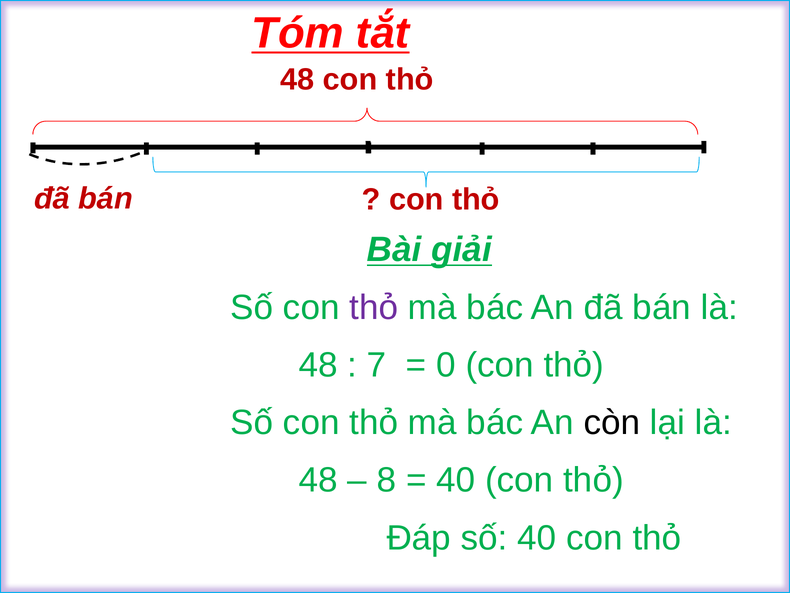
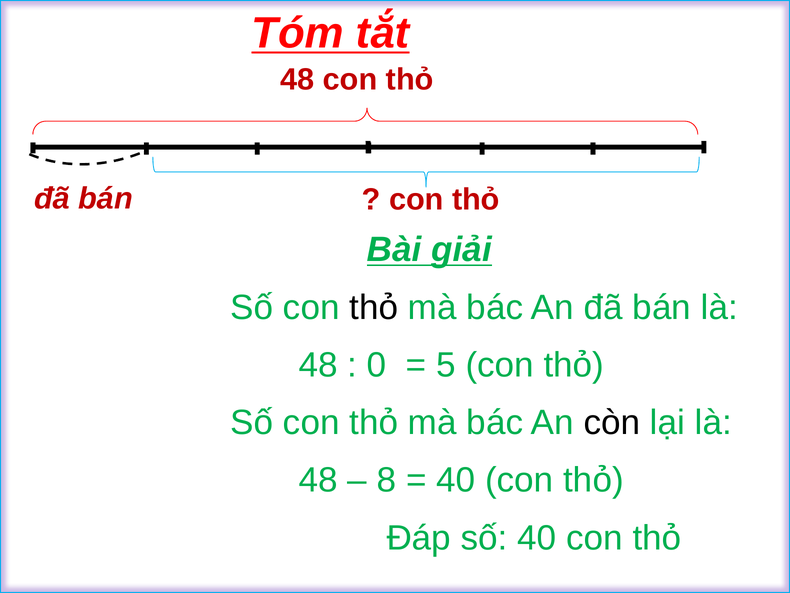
thỏ colour: purple -> black (374, 307)
7: 7 -> 0 (377, 365)
0: 0 -> 5 (446, 365)
